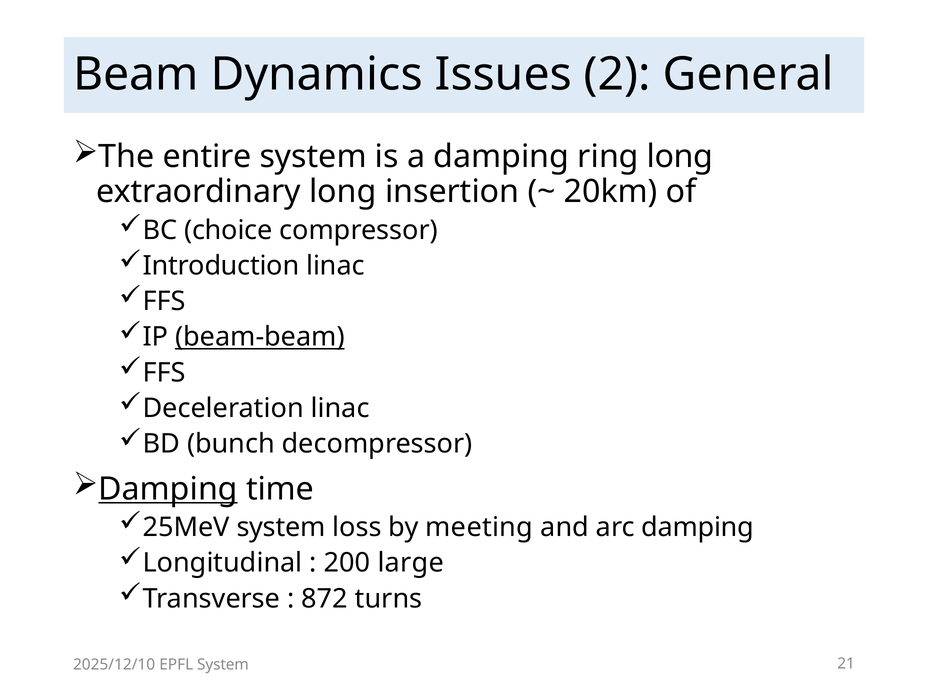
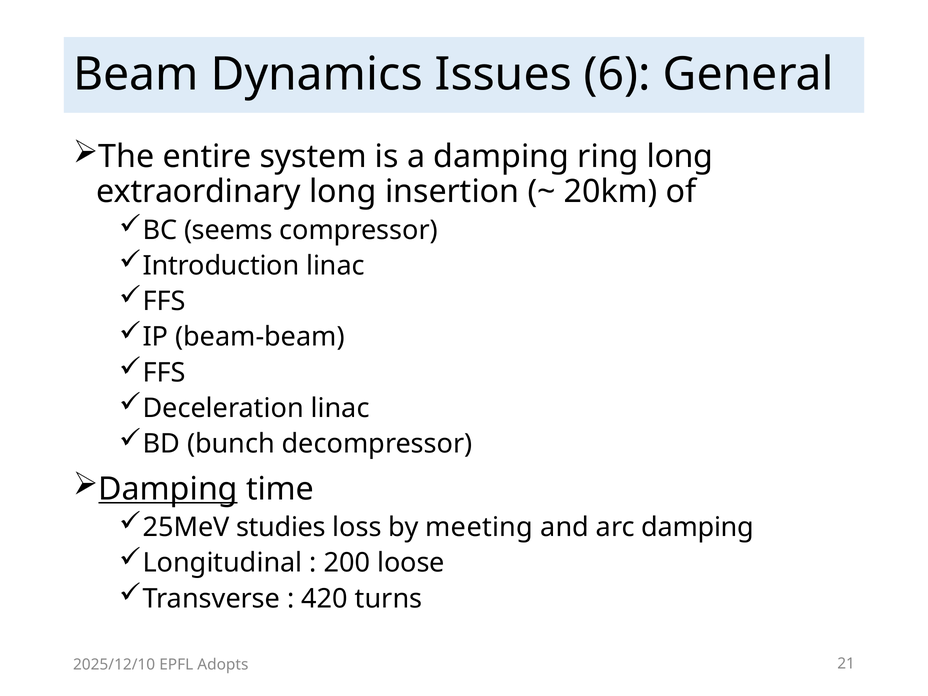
2: 2 -> 6 (617, 75)
choice: choice -> seems (228, 230)
beam-beam underline: present -> none (260, 337)
25MeV system: system -> studies (281, 527)
large: large -> loose (411, 563)
872: 872 -> 420 (325, 599)
EPFL System: System -> Adopts (223, 665)
